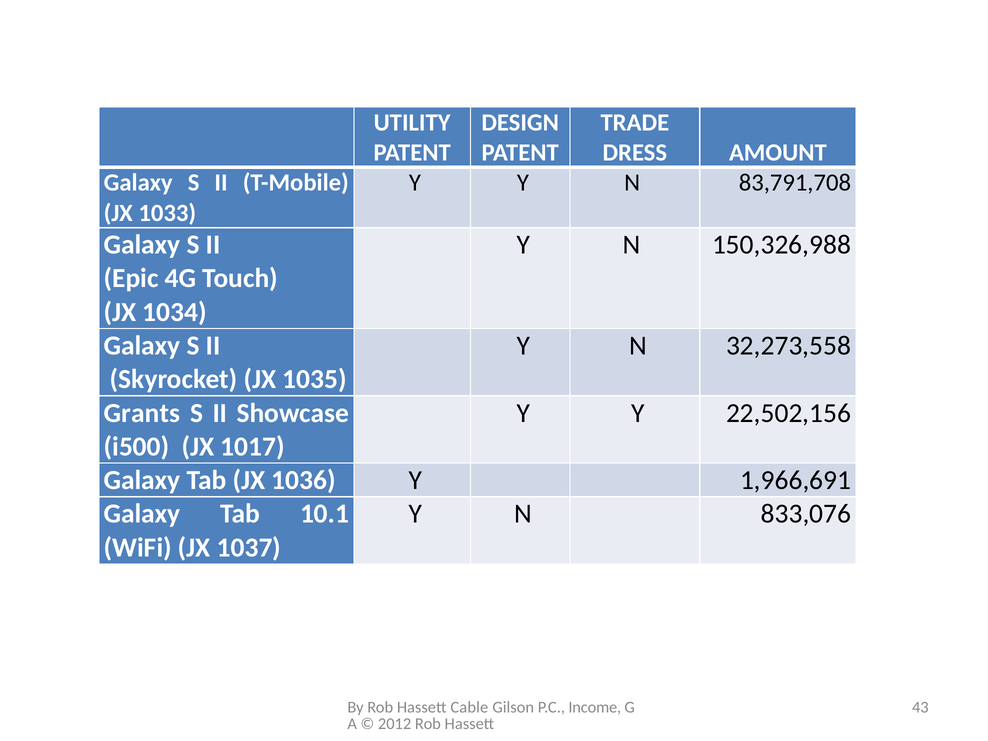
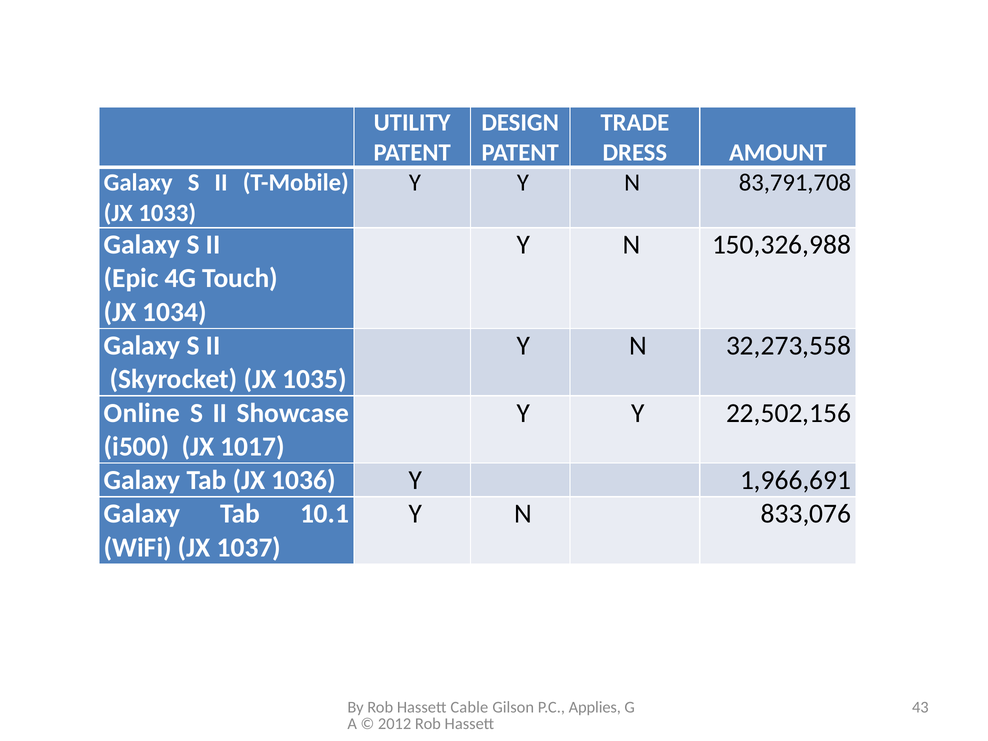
Grants: Grants -> Online (142, 413)
Income: Income -> Applies (595, 707)
